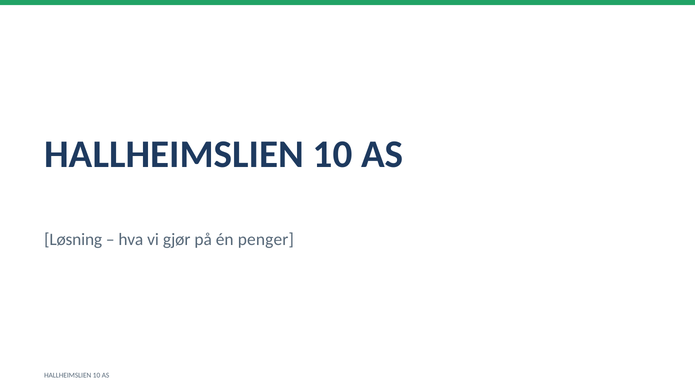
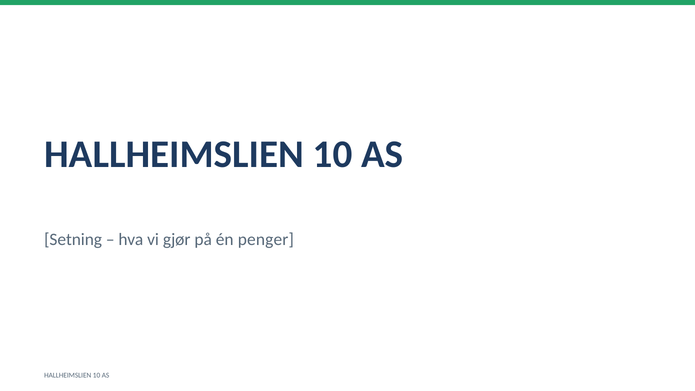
Løsning: Løsning -> Setning (73, 239)
